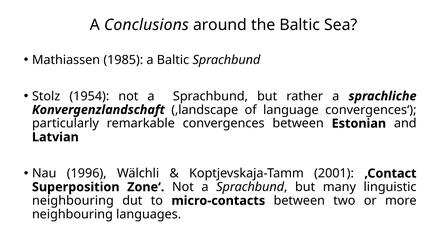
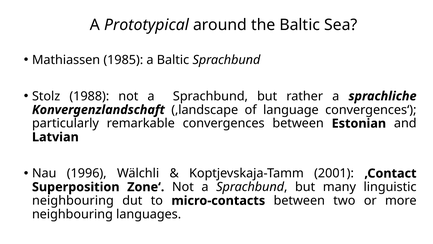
Conclusions: Conclusions -> Prototypical (146, 25)
1954: 1954 -> 1988 (89, 96)
